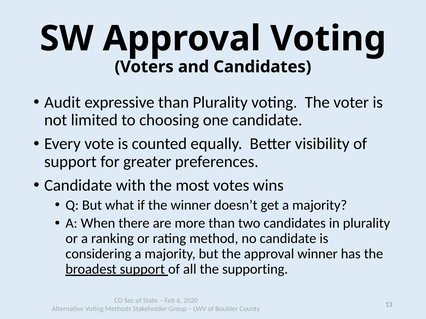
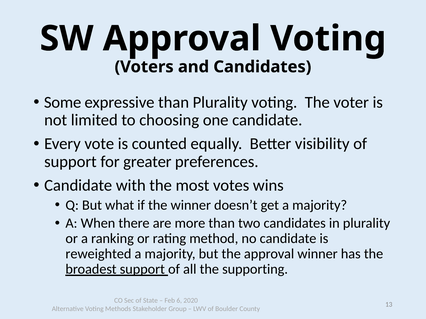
Audit: Audit -> Some (63, 102)
considering: considering -> reweighted (98, 254)
